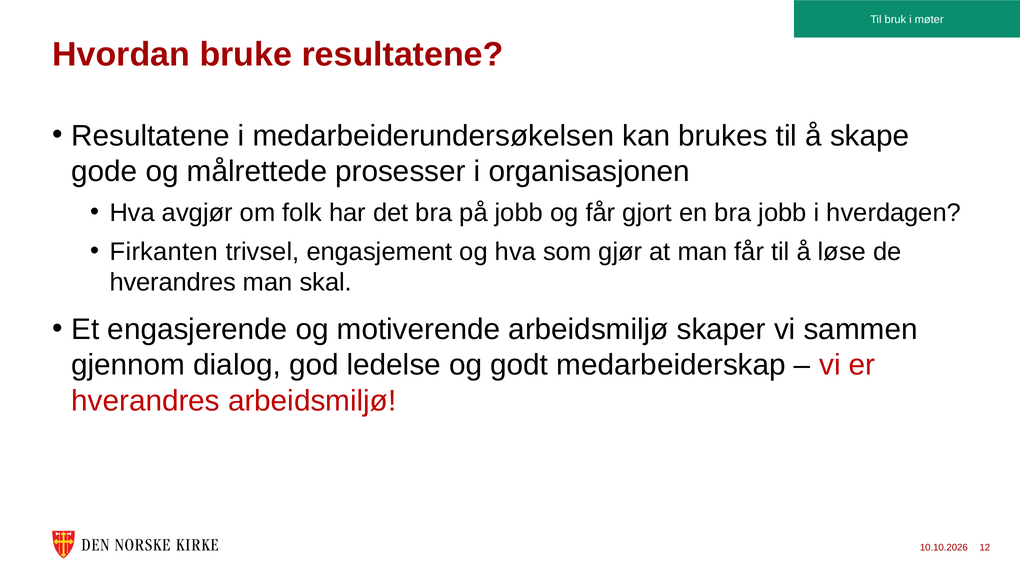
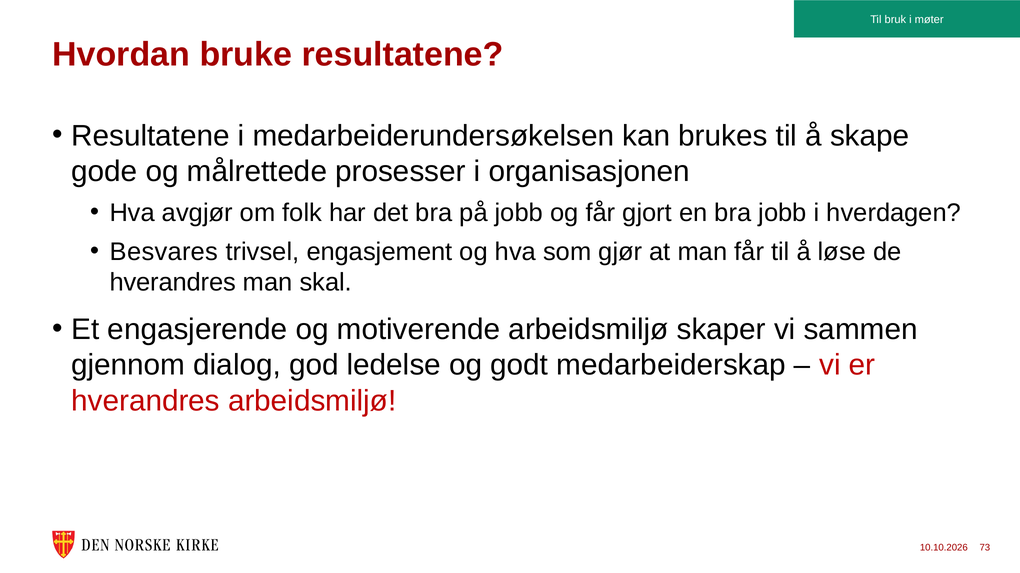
Firkanten: Firkanten -> Besvares (164, 252)
12: 12 -> 73 (985, 548)
